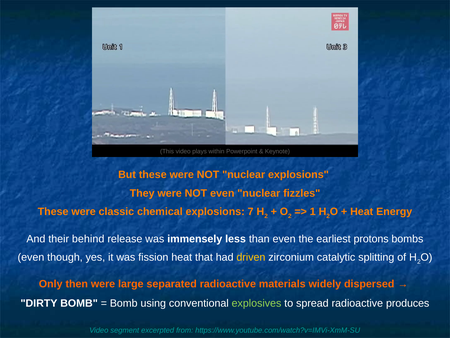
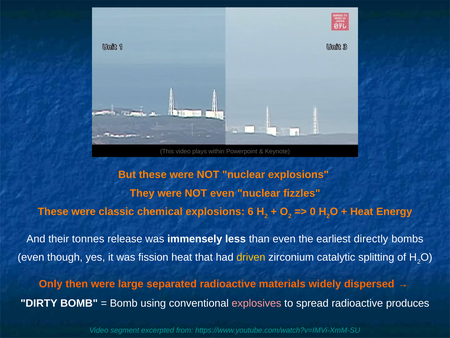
7: 7 -> 6 (251, 211)
1: 1 -> 0 (313, 211)
behind: behind -> tonnes (88, 239)
protons: protons -> directly (371, 239)
explosives colour: light green -> pink (257, 303)
